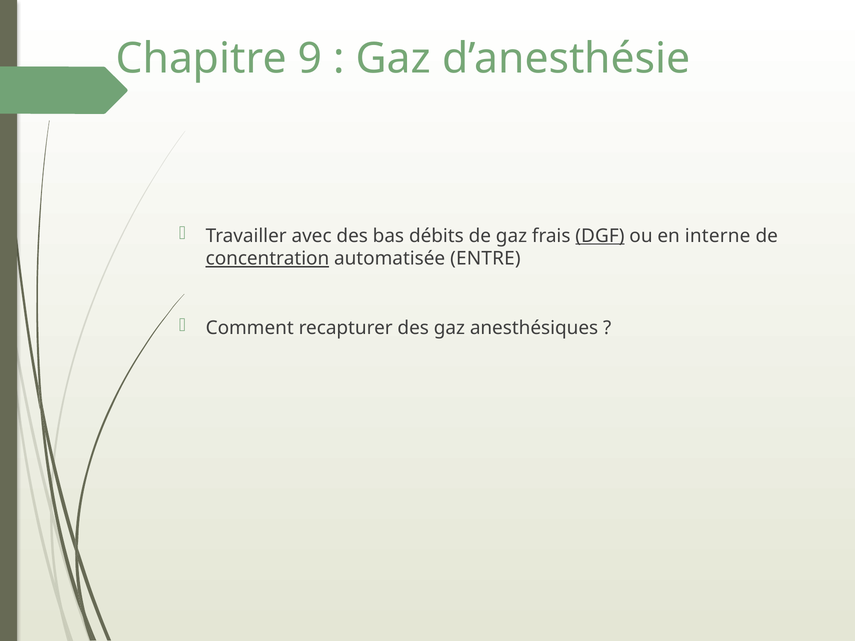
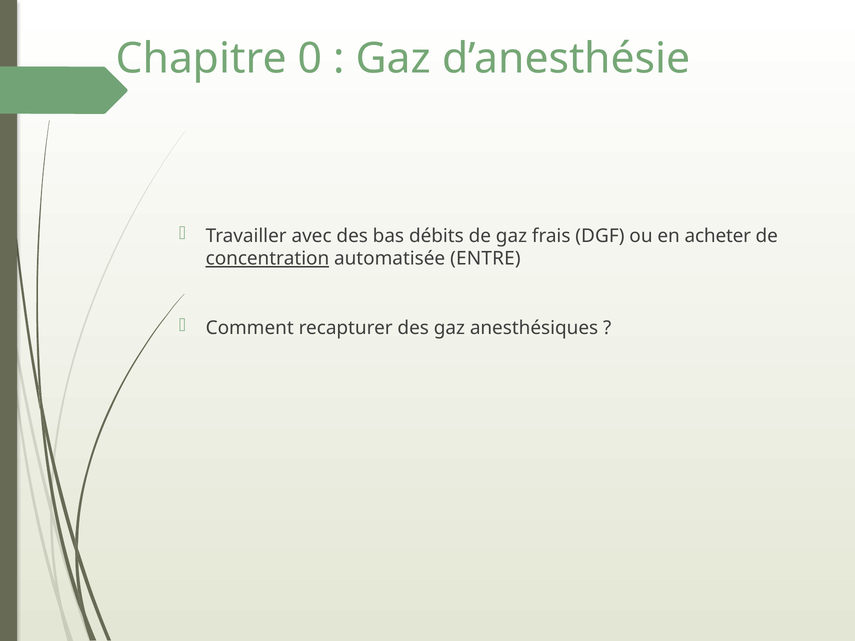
9: 9 -> 0 (310, 59)
DGF underline: present -> none (600, 236)
interne: interne -> acheter (718, 236)
